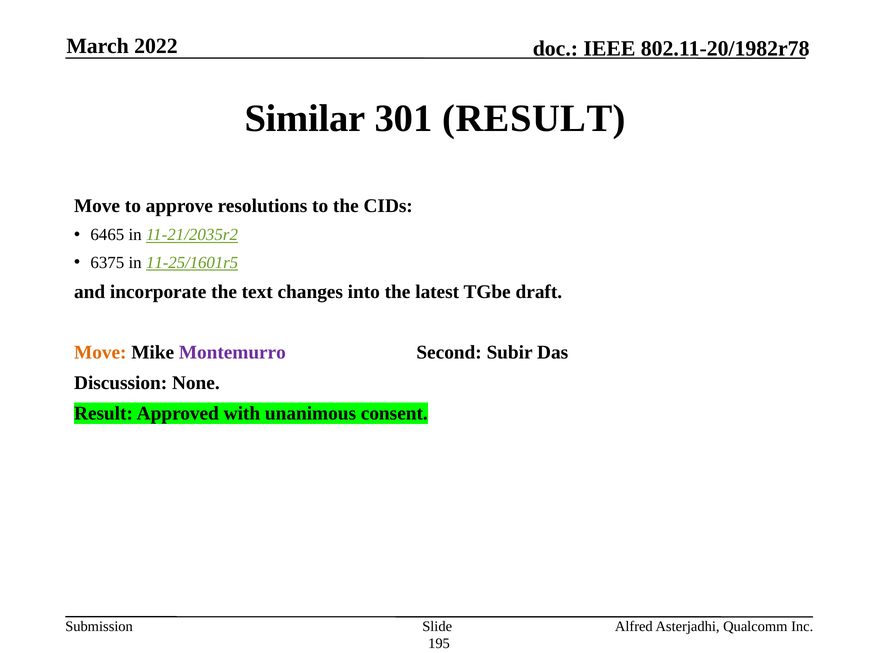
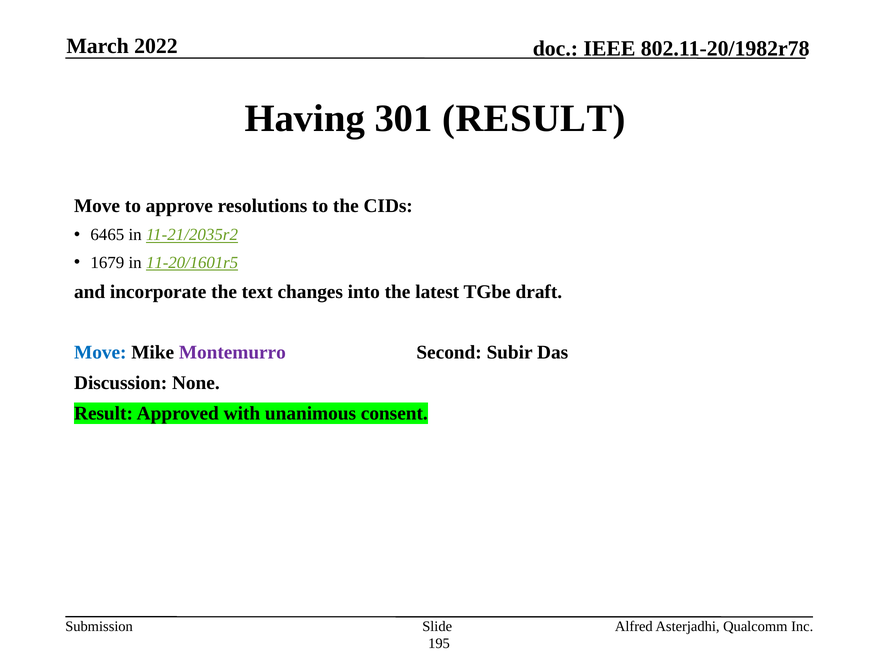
Similar: Similar -> Having (305, 119)
6375: 6375 -> 1679 (107, 263)
11-25/1601r5: 11-25/1601r5 -> 11-20/1601r5 (192, 263)
Move colour: orange -> blue (100, 353)
